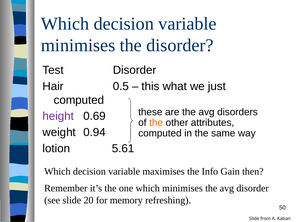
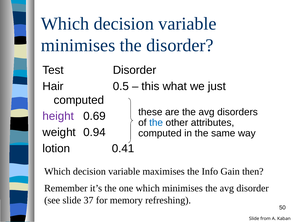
the colour: orange -> blue (156, 123)
5.61: 5.61 -> 0.41 (123, 148)
20: 20 -> 37 (89, 200)
